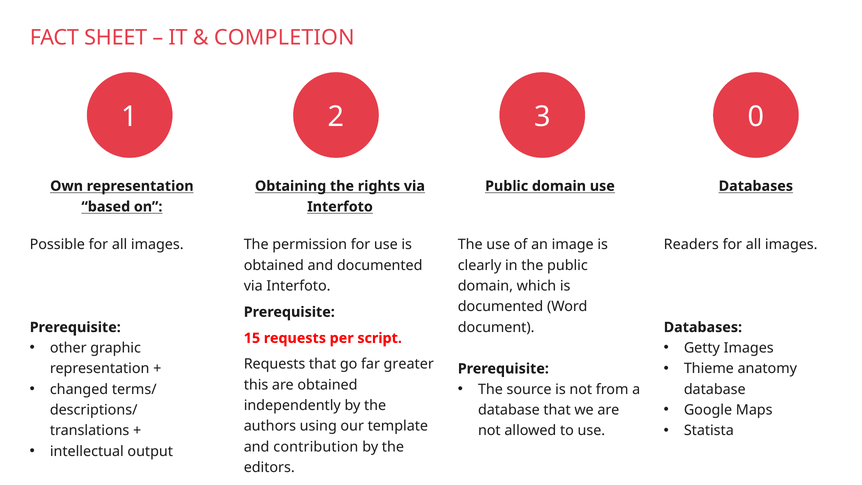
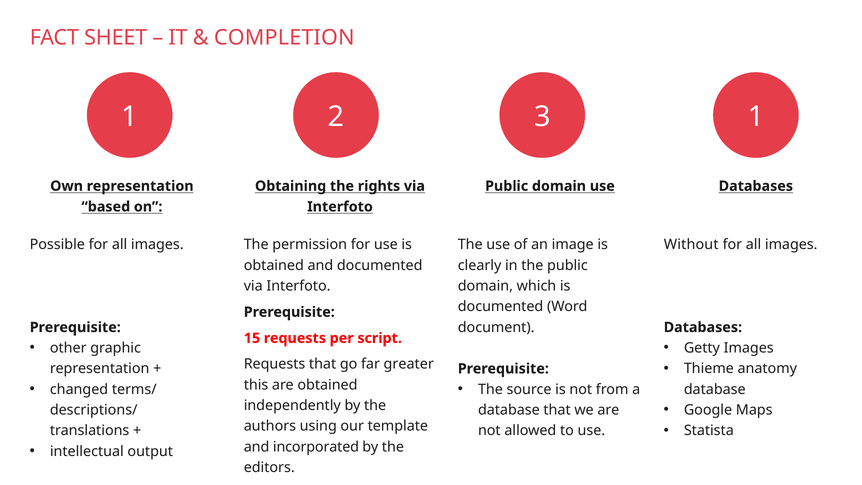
3 0: 0 -> 1 (756, 117)
Readers: Readers -> Without (691, 245)
contribution: contribution -> incorporated (316, 447)
